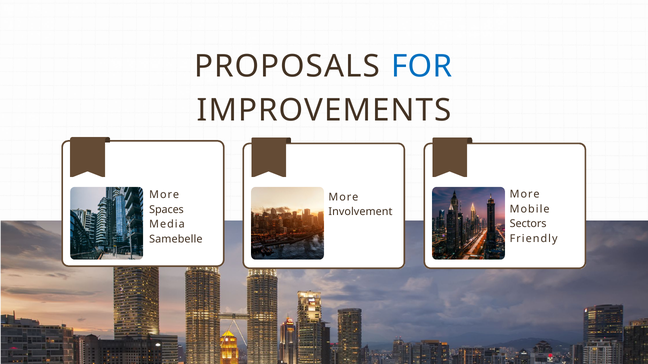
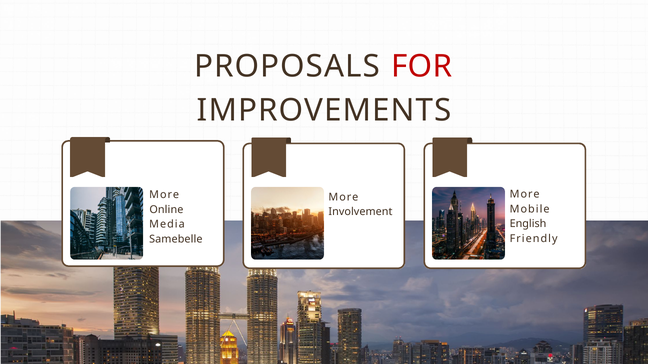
FOR colour: blue -> red (422, 67)
Spaces: Spaces -> Online (166, 210)
Sectors: Sectors -> English (528, 224)
